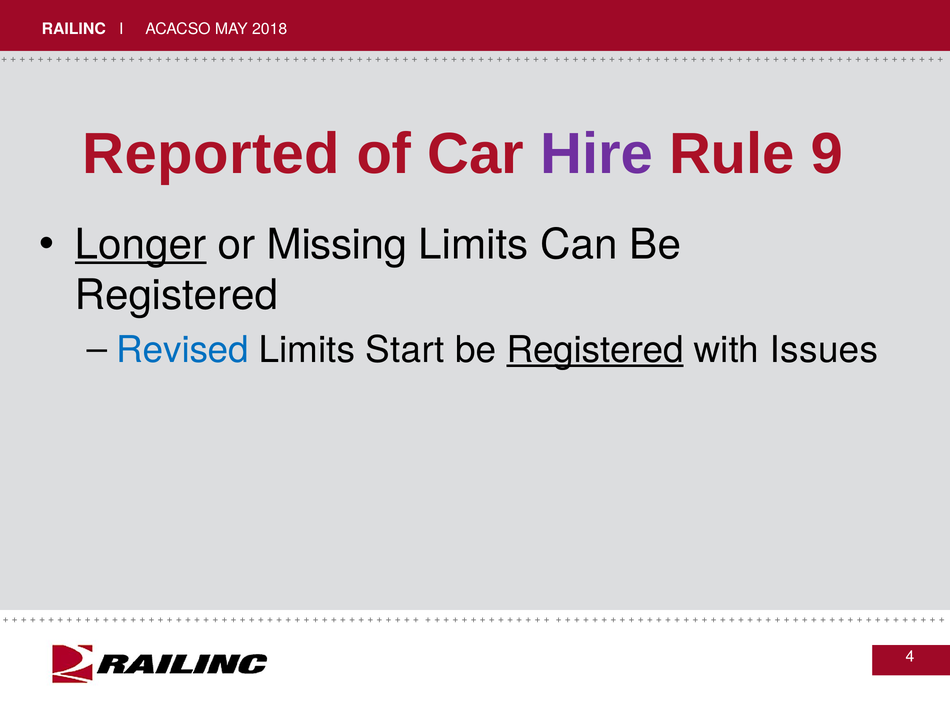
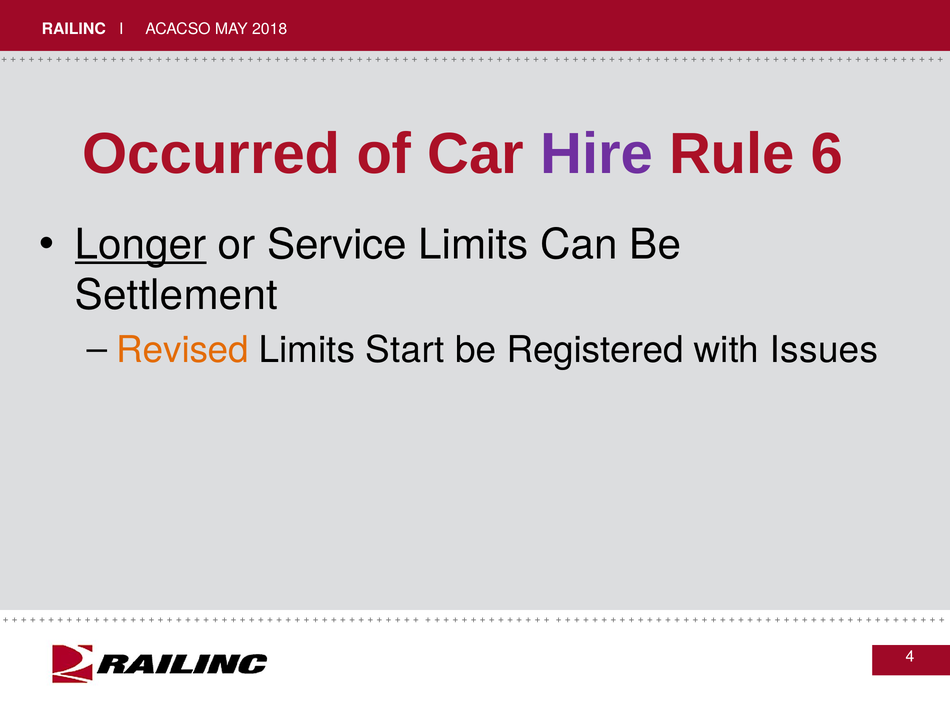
Reported: Reported -> Occurred (211, 154)
9: 9 -> 6 (827, 154)
Missing: Missing -> Service (337, 245)
Registered: Registered -> Settlement (176, 296)
Revised colour: blue -> orange (183, 350)
Registered underline: present -> none (595, 350)
